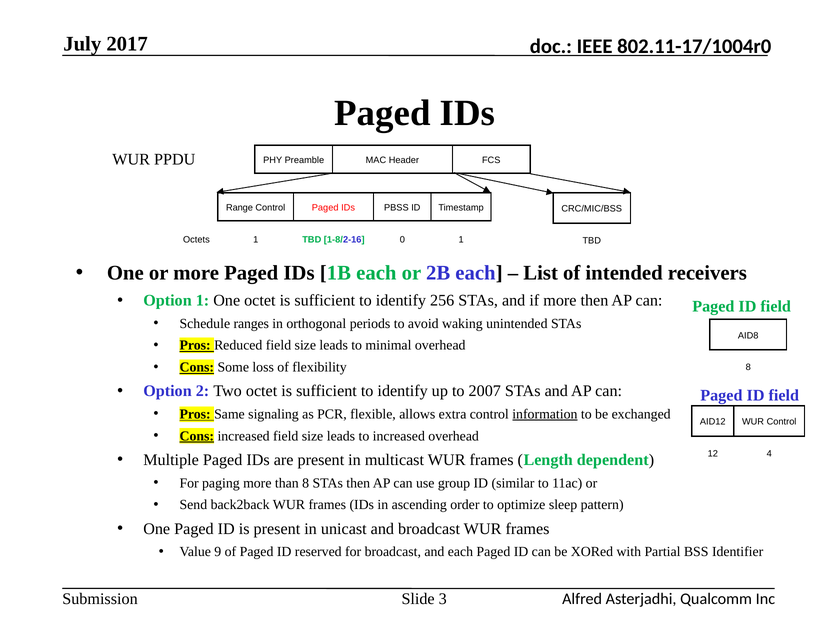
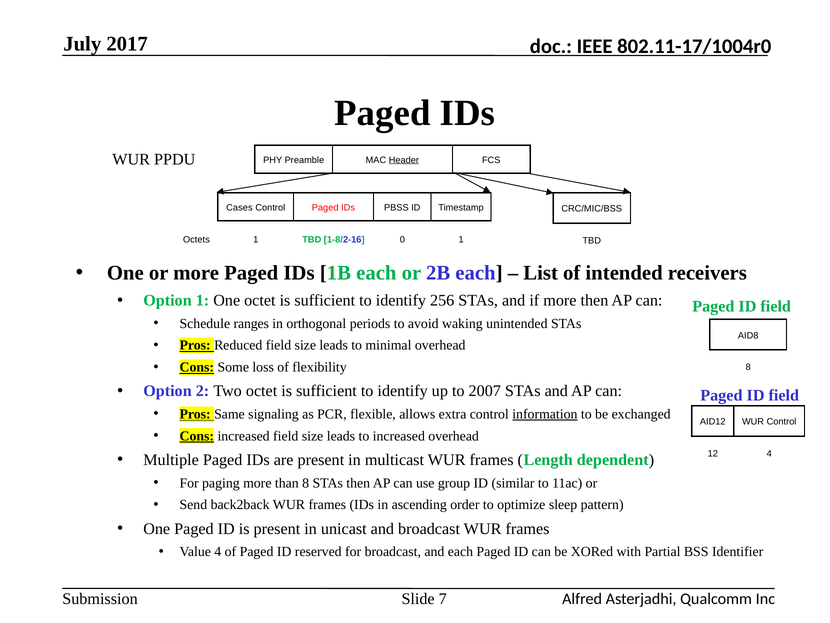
Header underline: none -> present (404, 160)
Range: Range -> Cases (239, 207)
Value 9: 9 -> 4 (218, 551)
3: 3 -> 7 (443, 599)
